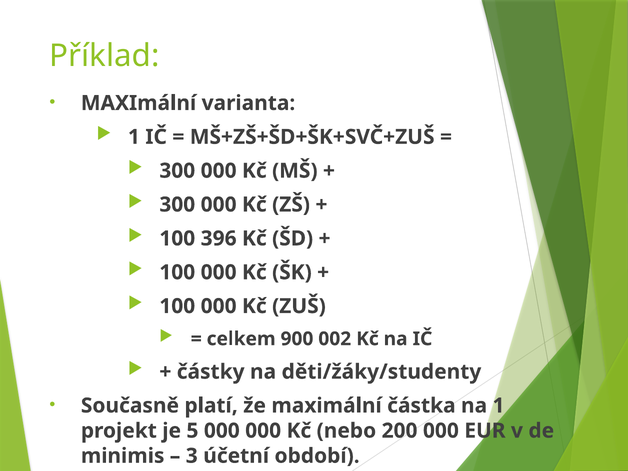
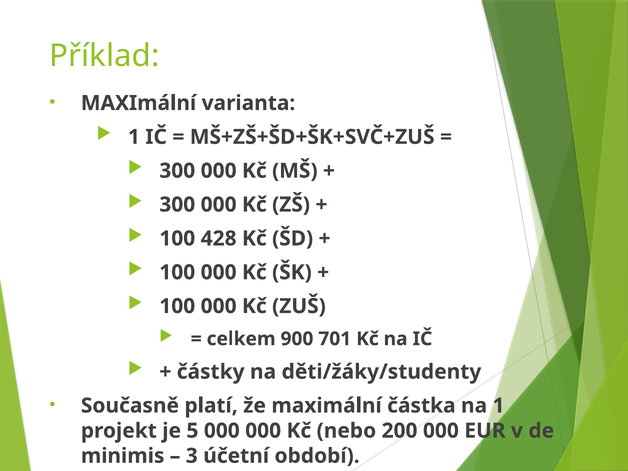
396: 396 -> 428 (219, 239)
002: 002 -> 701 (335, 339)
